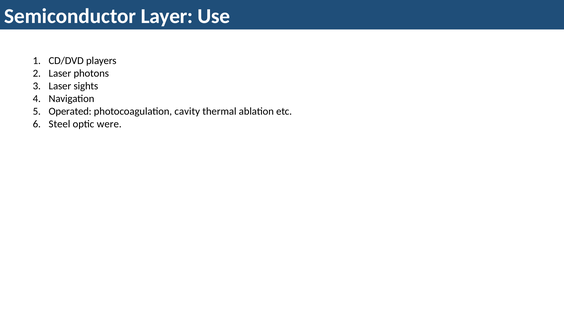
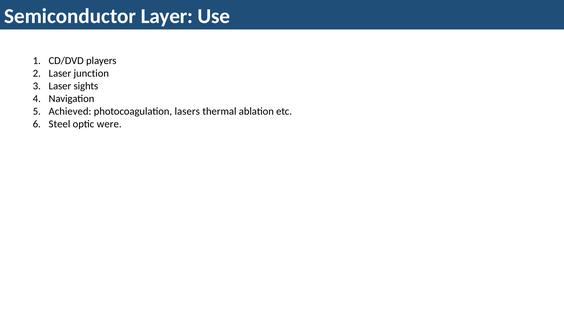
photons: photons -> junction (91, 73)
Operated: Operated -> Achieved (70, 111)
cavity: cavity -> lasers (187, 111)
